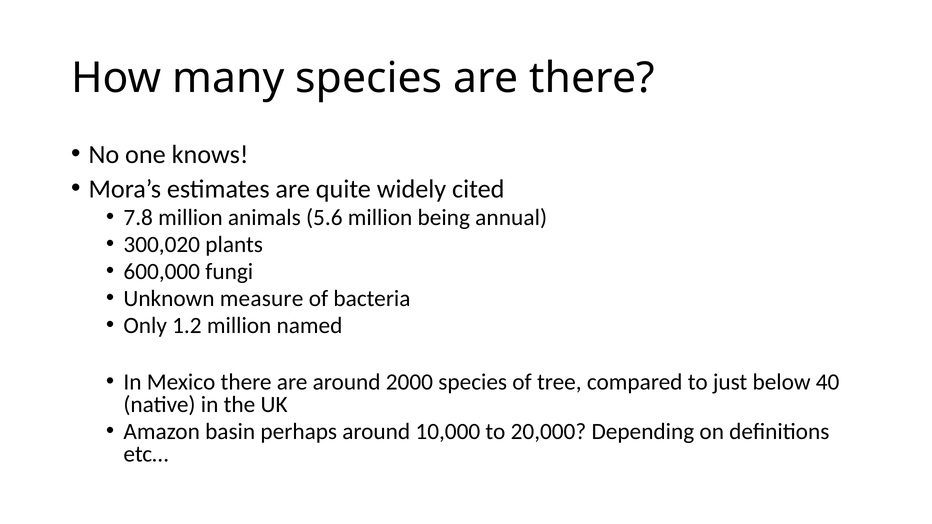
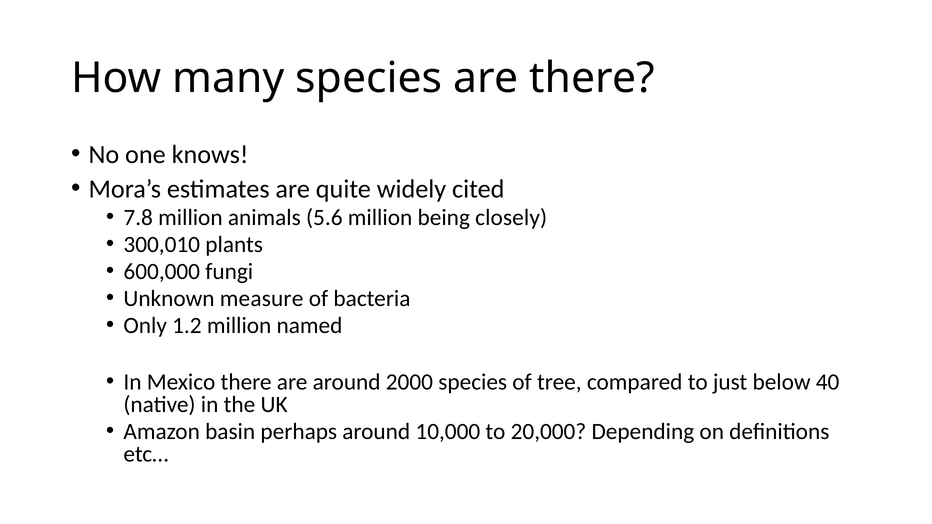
annual: annual -> closely (511, 218)
300,020: 300,020 -> 300,010 (162, 245)
